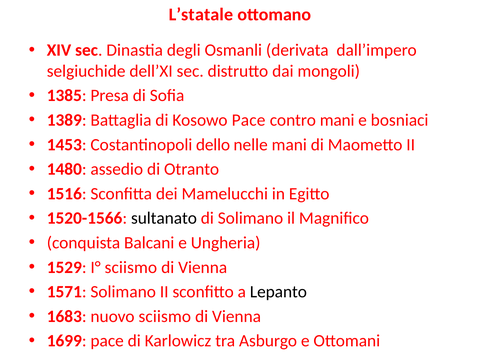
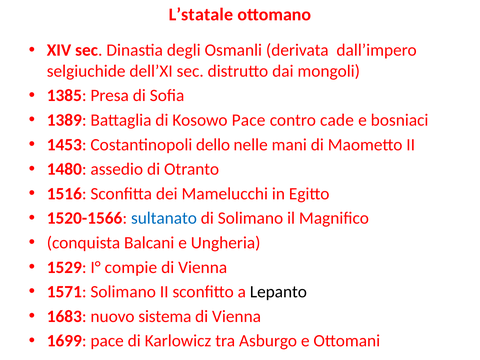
contro mani: mani -> cade (337, 120)
sultanato colour: black -> blue (164, 218)
I° sciismo: sciismo -> compie (131, 267)
nuovo sciismo: sciismo -> sistema (165, 316)
